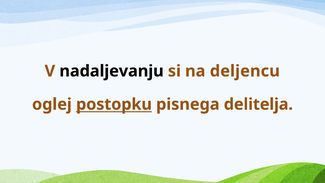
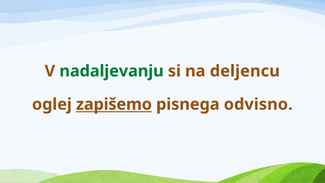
nadaljevanju colour: black -> green (112, 71)
postopku: postopku -> zapišemo (114, 104)
delitelja: delitelja -> odvisno (258, 104)
